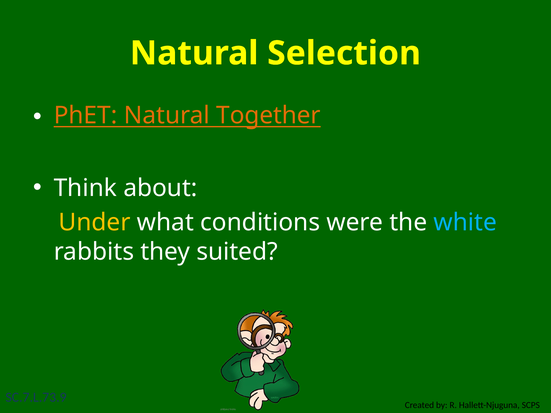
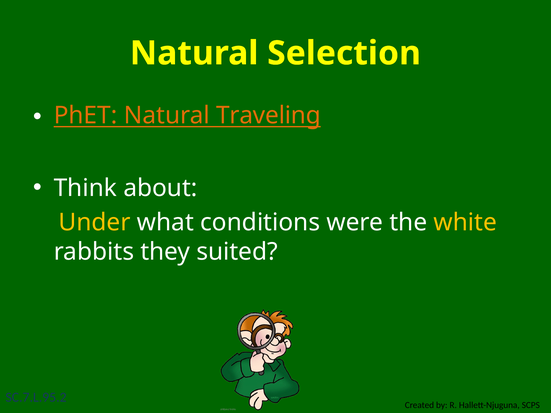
Together: Together -> Traveling (268, 116)
white colour: light blue -> yellow (465, 222)
SC.7.L.73.9: SC.7.L.73.9 -> SC.7.L.95.2 (36, 398)
